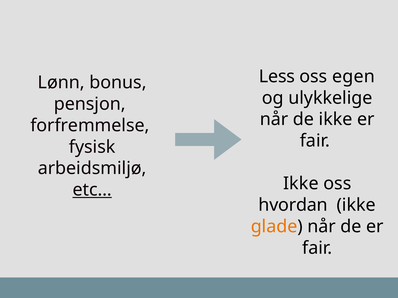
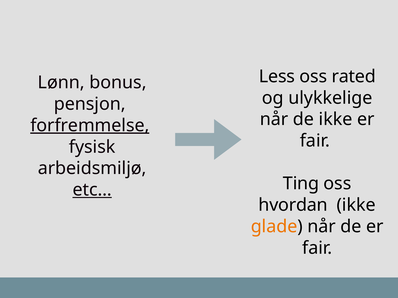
egen: egen -> rated (354, 77)
forfremmelse underline: none -> present (90, 126)
Ikke: Ikke -> Ting (301, 184)
